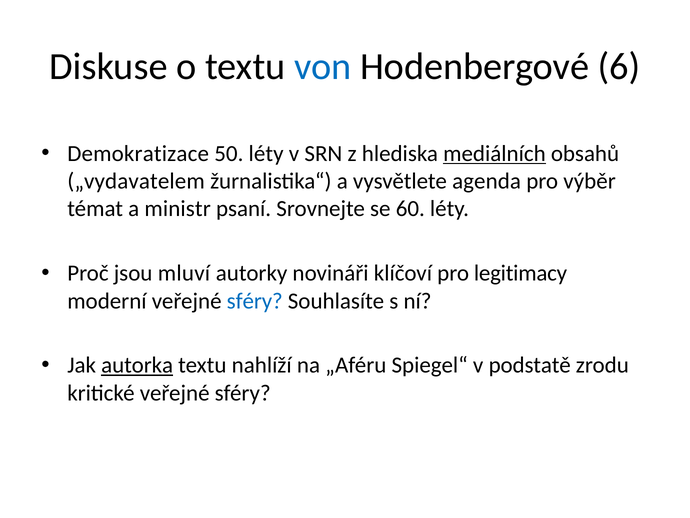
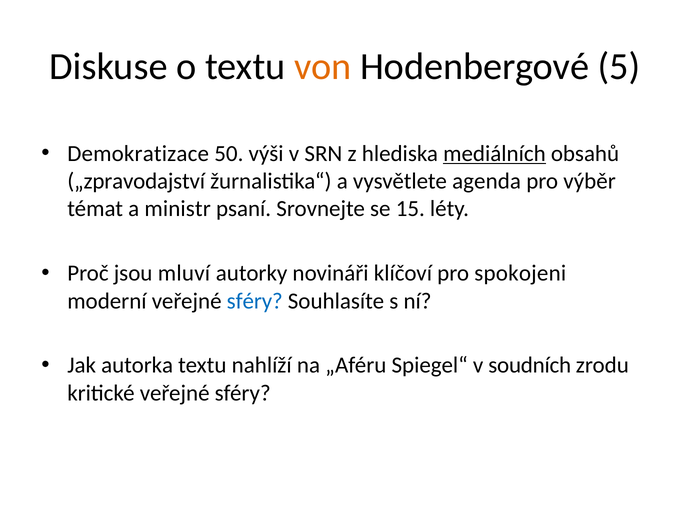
von colour: blue -> orange (323, 67)
6: 6 -> 5 (619, 67)
50 léty: léty -> výši (266, 153)
„vydavatelem: „vydavatelem -> „zpravodajství (136, 181)
60: 60 -> 15 (410, 209)
legitimacy: legitimacy -> spokojeni (520, 273)
autorka underline: present -> none (137, 365)
podstatě: podstatě -> soudních (530, 365)
